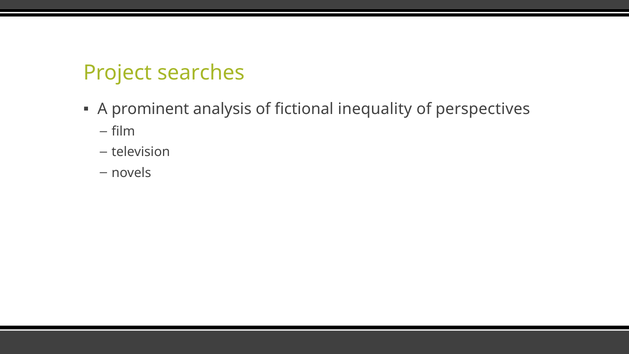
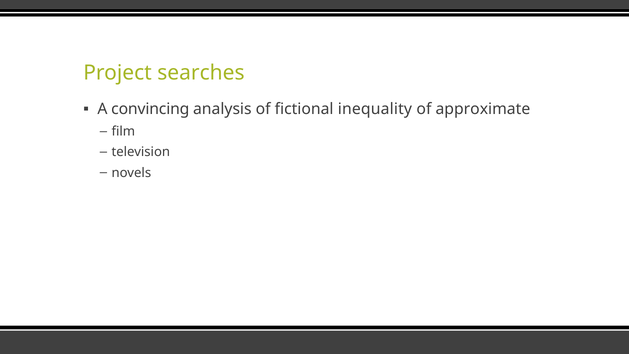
prominent: prominent -> convincing (150, 109)
perspectives: perspectives -> approximate (483, 109)
